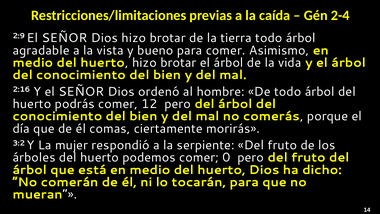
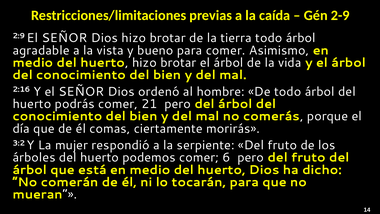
2-4: 2-4 -> 2-9 (340, 15)
12: 12 -> 21 (149, 104)
0: 0 -> 6 (226, 157)
